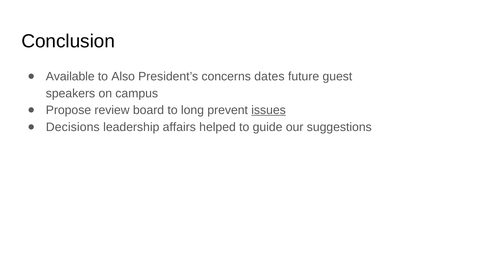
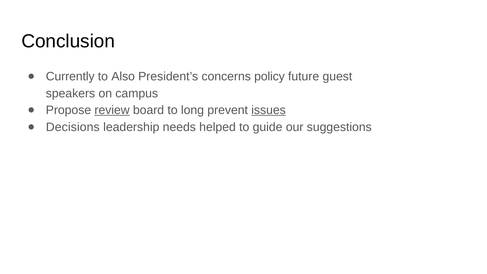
Available: Available -> Currently (70, 77)
dates: dates -> policy (270, 77)
review underline: none -> present (112, 110)
affairs: affairs -> needs (179, 127)
